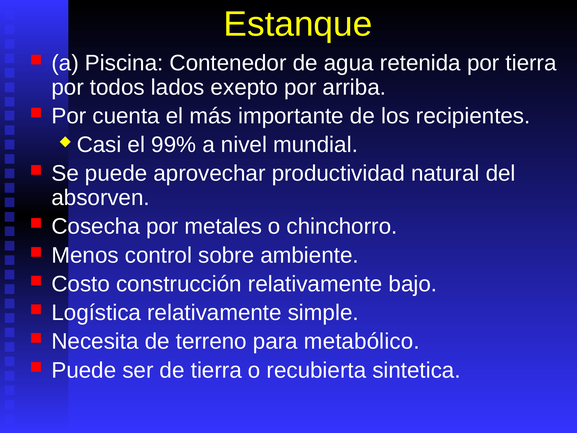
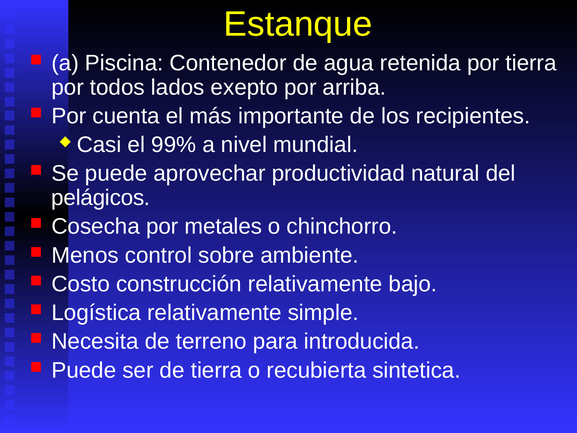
absorven: absorven -> pelágicos (101, 198)
metabólico: metabólico -> introducida (362, 341)
